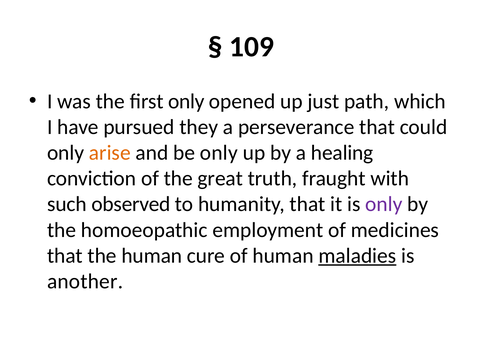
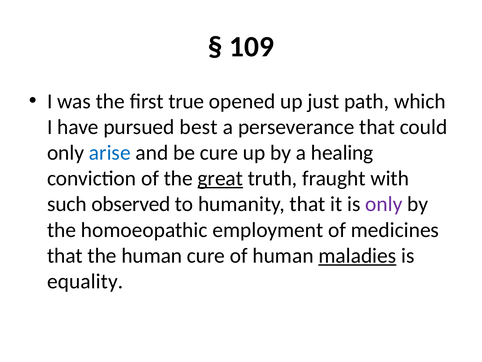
first only: only -> true (186, 101)
they: they -> best (199, 127)
arise colour: orange -> blue (110, 153)
be only: only -> cure (219, 153)
great underline: none -> present (220, 178)
another: another -> equality (85, 281)
